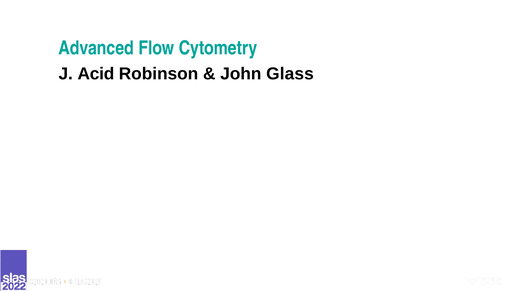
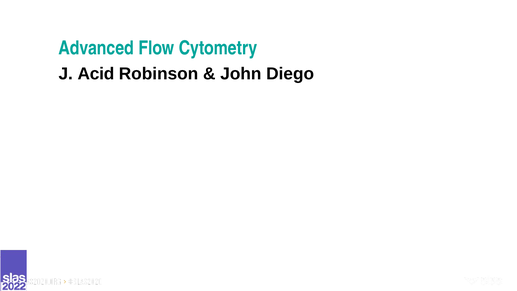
Glass: Glass -> Diego (290, 74)
